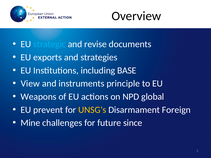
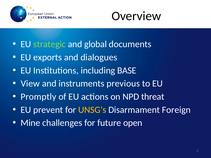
strategic colour: light blue -> light green (50, 44)
revise: revise -> global (96, 44)
strategies: strategies -> dialogues (99, 57)
principle: principle -> previous (123, 84)
Weapons: Weapons -> Promptly (38, 97)
global: global -> threat (153, 97)
since: since -> open (133, 123)
